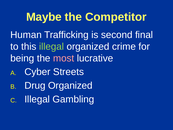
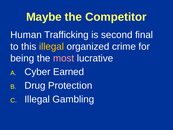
illegal colour: light green -> yellow (51, 46)
Streets: Streets -> Earned (69, 72)
Drug Organized: Organized -> Protection (70, 85)
